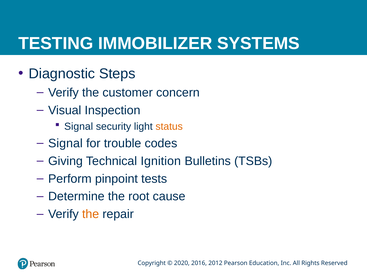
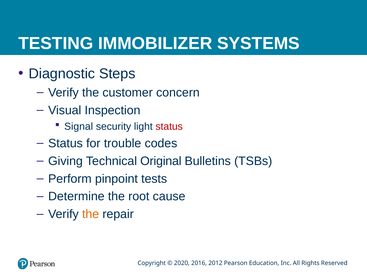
status colour: orange -> red (169, 127)
Signal: Signal -> Status (65, 143)
Ignition: Ignition -> Original (161, 161)
